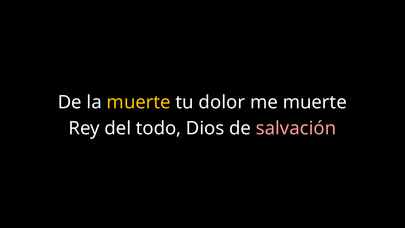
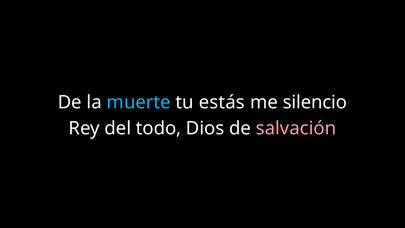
muerte colour: yellow -> light blue (139, 102)
dolor: dolor -> estás (222, 102)
me muerte: muerte -> silencio (315, 102)
